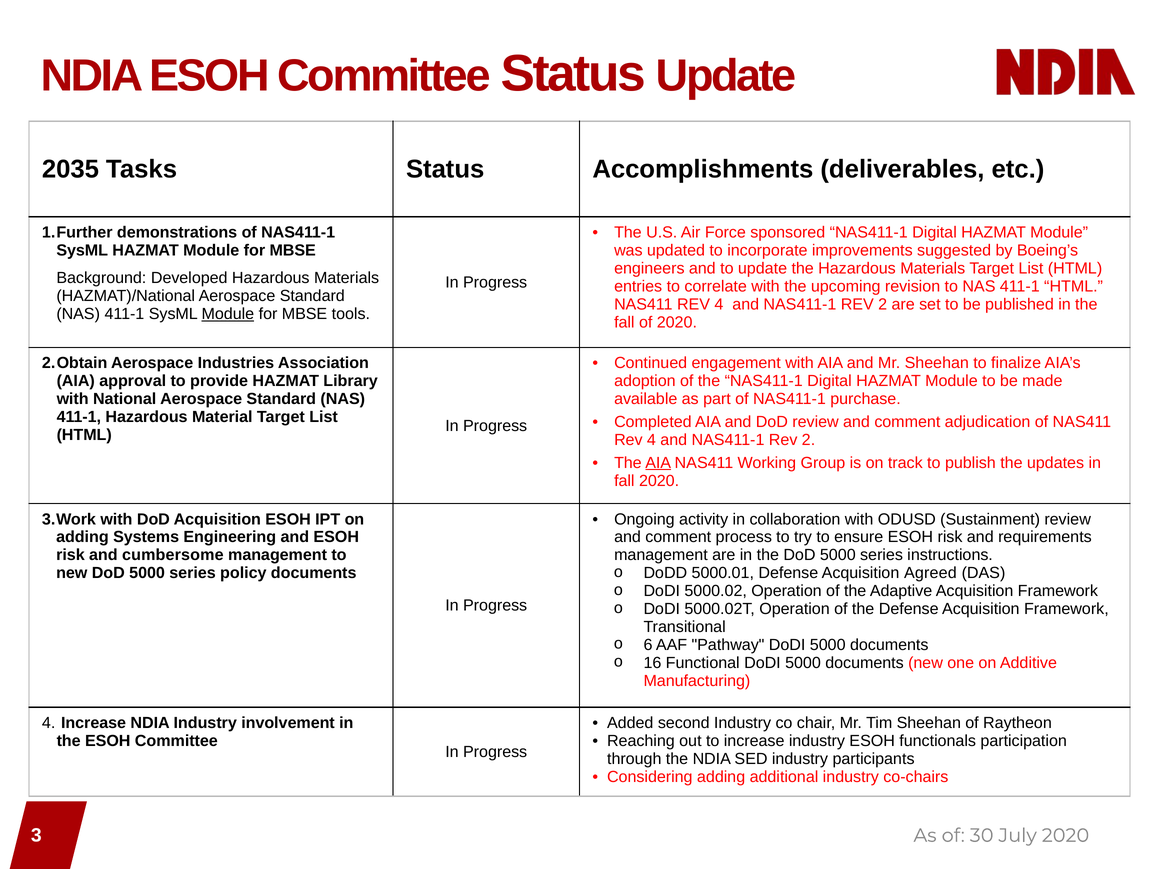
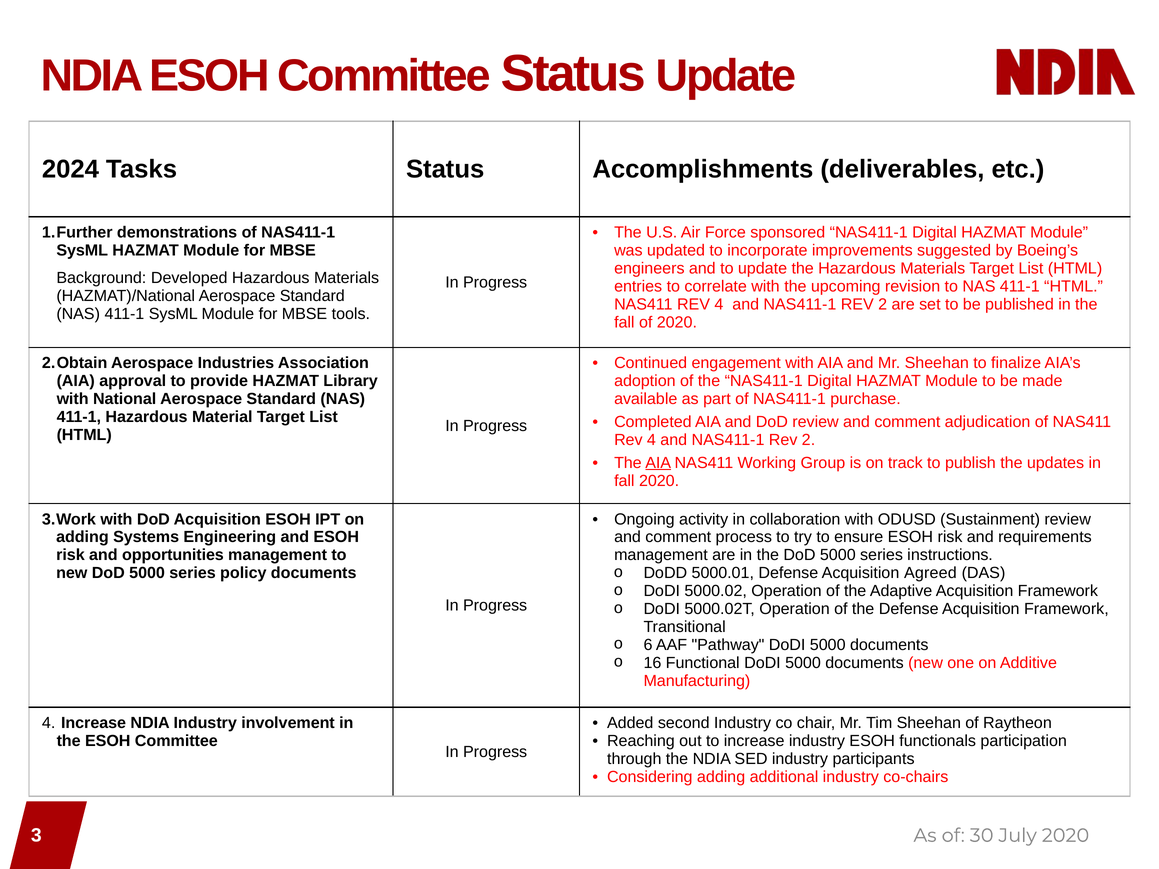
2035: 2035 -> 2024 (70, 169)
Module underline: present -> none (228, 314)
cumbersome: cumbersome -> opportunities (173, 555)
